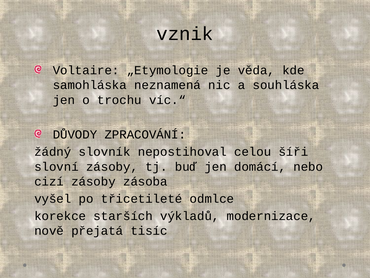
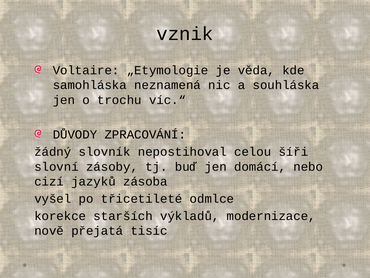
cizí zásoby: zásoby -> jazyků (93, 181)
